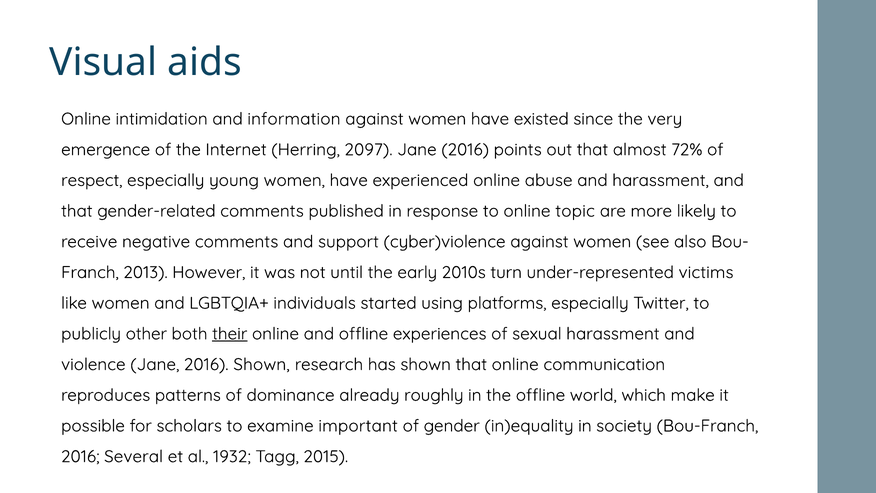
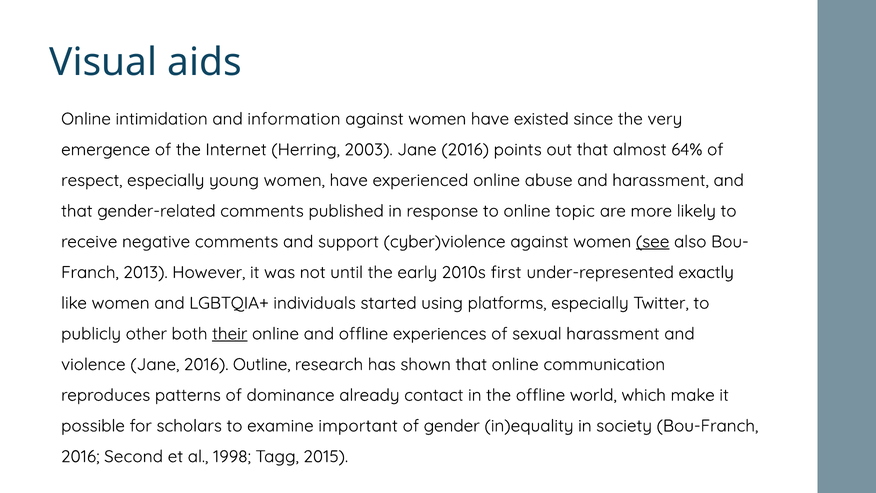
2097: 2097 -> 2003 (369, 150)
72%: 72% -> 64% (687, 150)
see underline: none -> present (653, 242)
turn: turn -> first (506, 272)
victims: victims -> exactly (706, 272)
2016 Shown: Shown -> Outline (262, 364)
roughly: roughly -> contact (434, 395)
Several: Several -> Second (134, 456)
1932: 1932 -> 1998 (232, 456)
